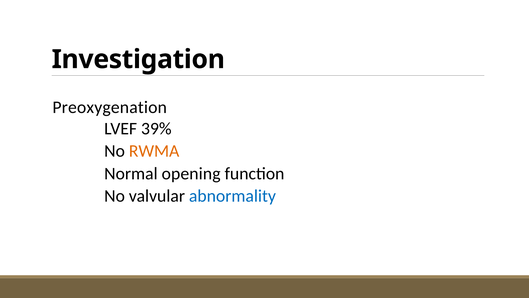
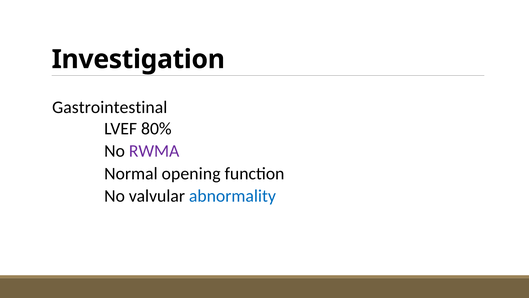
Preoxygenation: Preoxygenation -> Gastrointestinal (110, 107)
39%: 39% -> 80% (156, 129)
RWMA colour: orange -> purple (154, 151)
